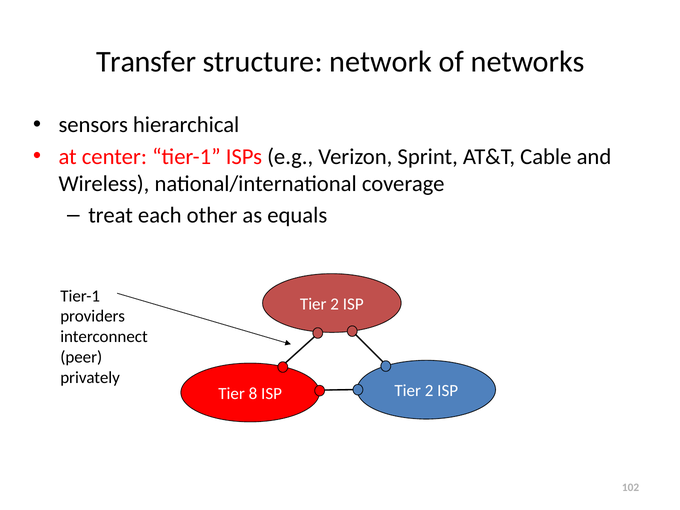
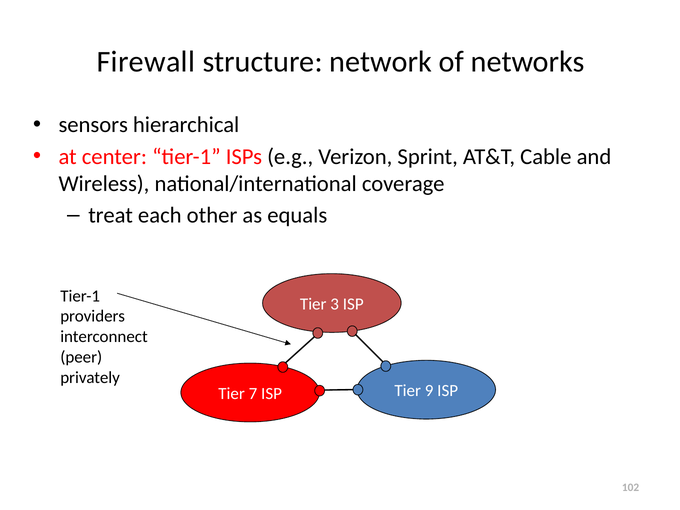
Transfer: Transfer -> Firewall (146, 62)
2: 2 -> 3 (335, 304)
2: 2 -> 9 (429, 391)
8: 8 -> 7 (253, 394)
